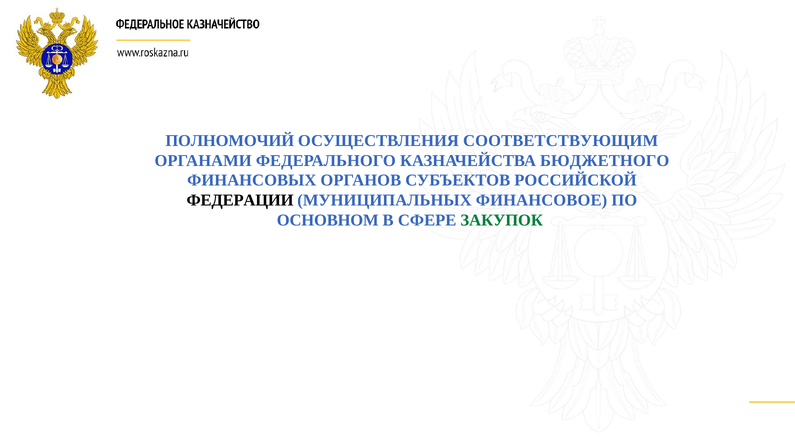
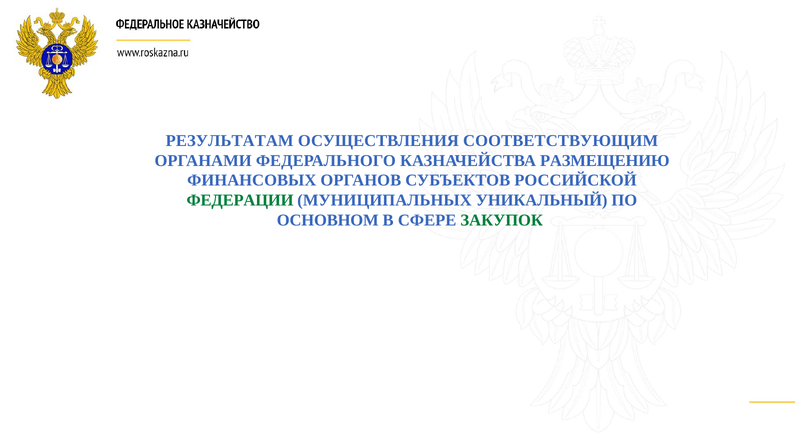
ПОЛНОМОЧИЙ: ПОЛНОМОЧИЙ -> РЕЗУЛЬТАТАМ (230, 141)
БЮДЖЕТНОГО: БЮДЖЕТНОГО -> РАЗМЕЩЕНИЮ (605, 161)
ФЕДЕРАЦИИ colour: black -> green (240, 200)
ФИНАНСОВОЕ: ФИНАНСОВОЕ -> УНИКАЛЬНЫЙ (542, 200)
